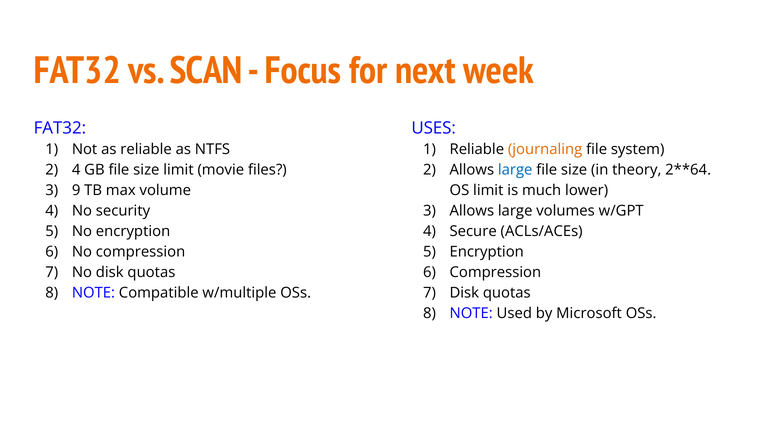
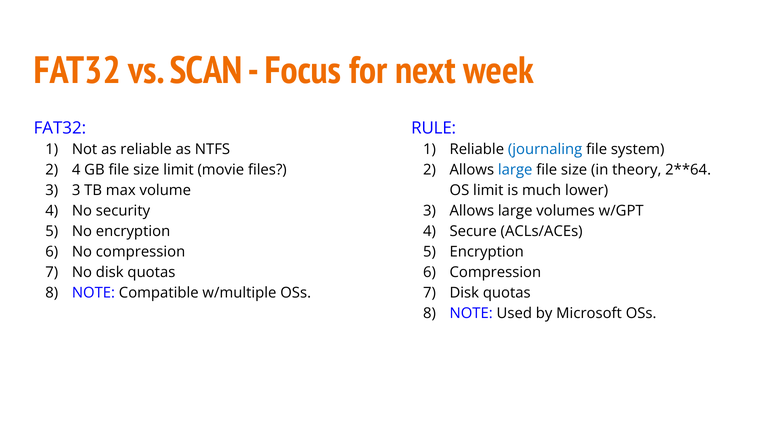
USES: USES -> RULE (434, 128)
journaling colour: orange -> blue (545, 149)
9: 9 -> 3 (76, 190)
